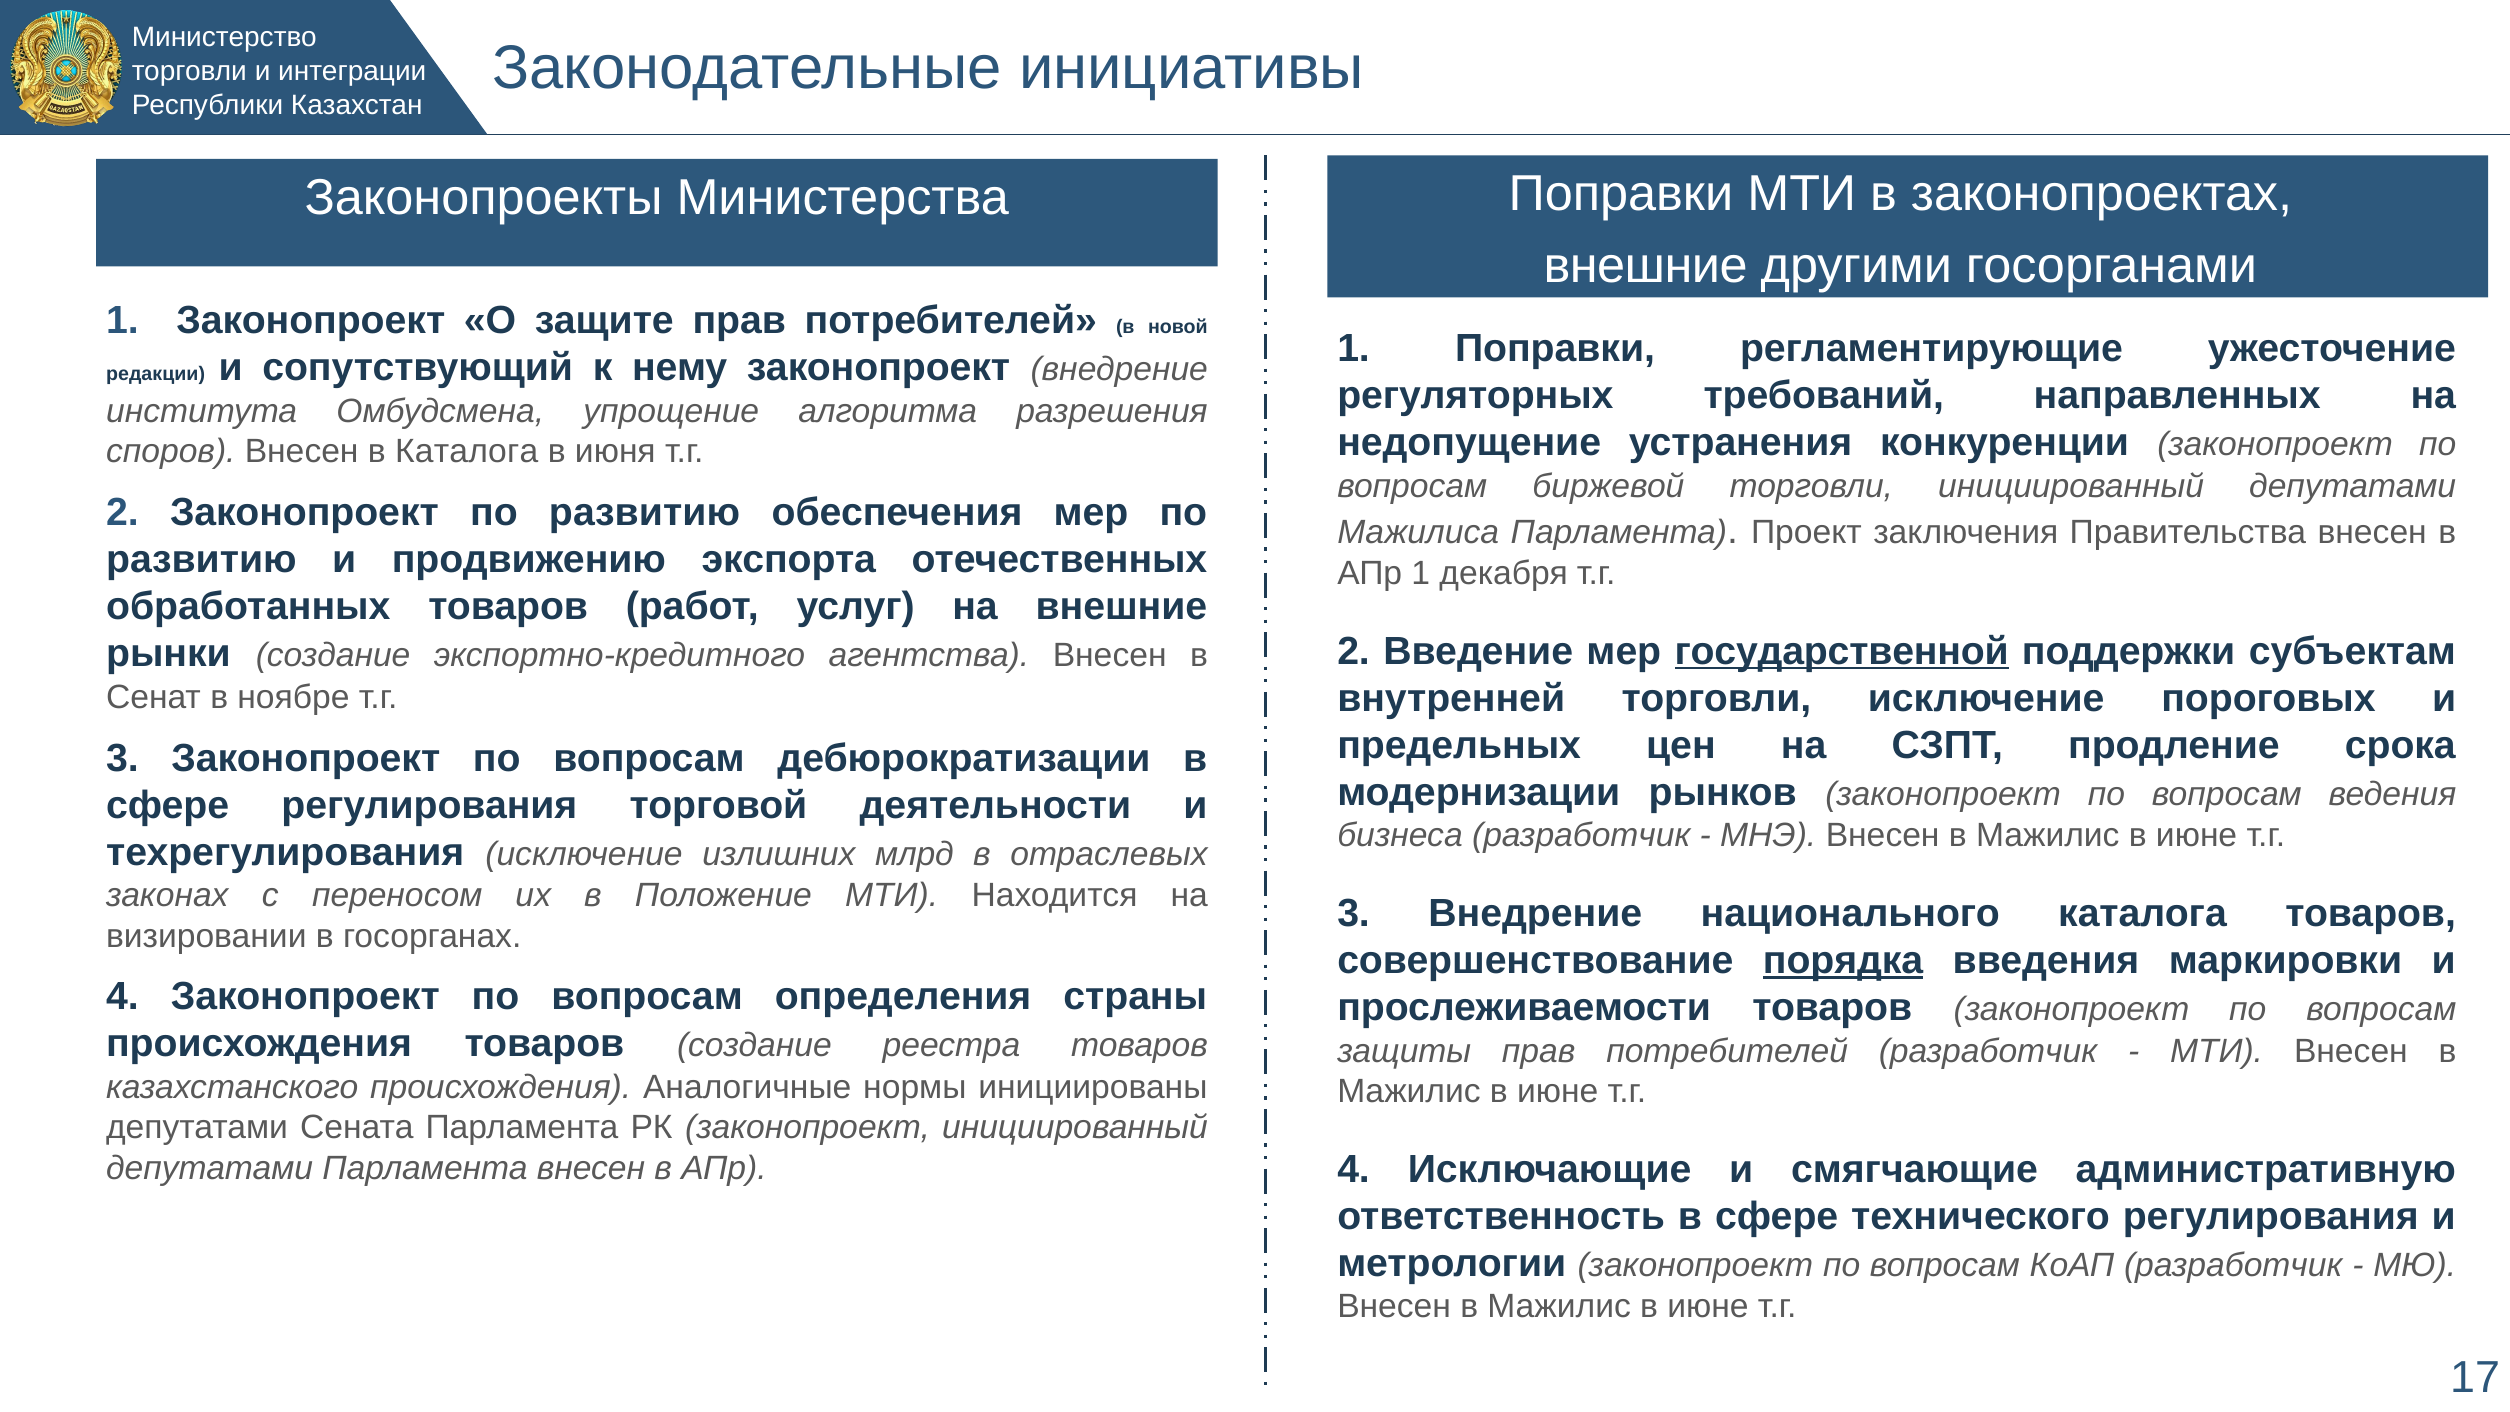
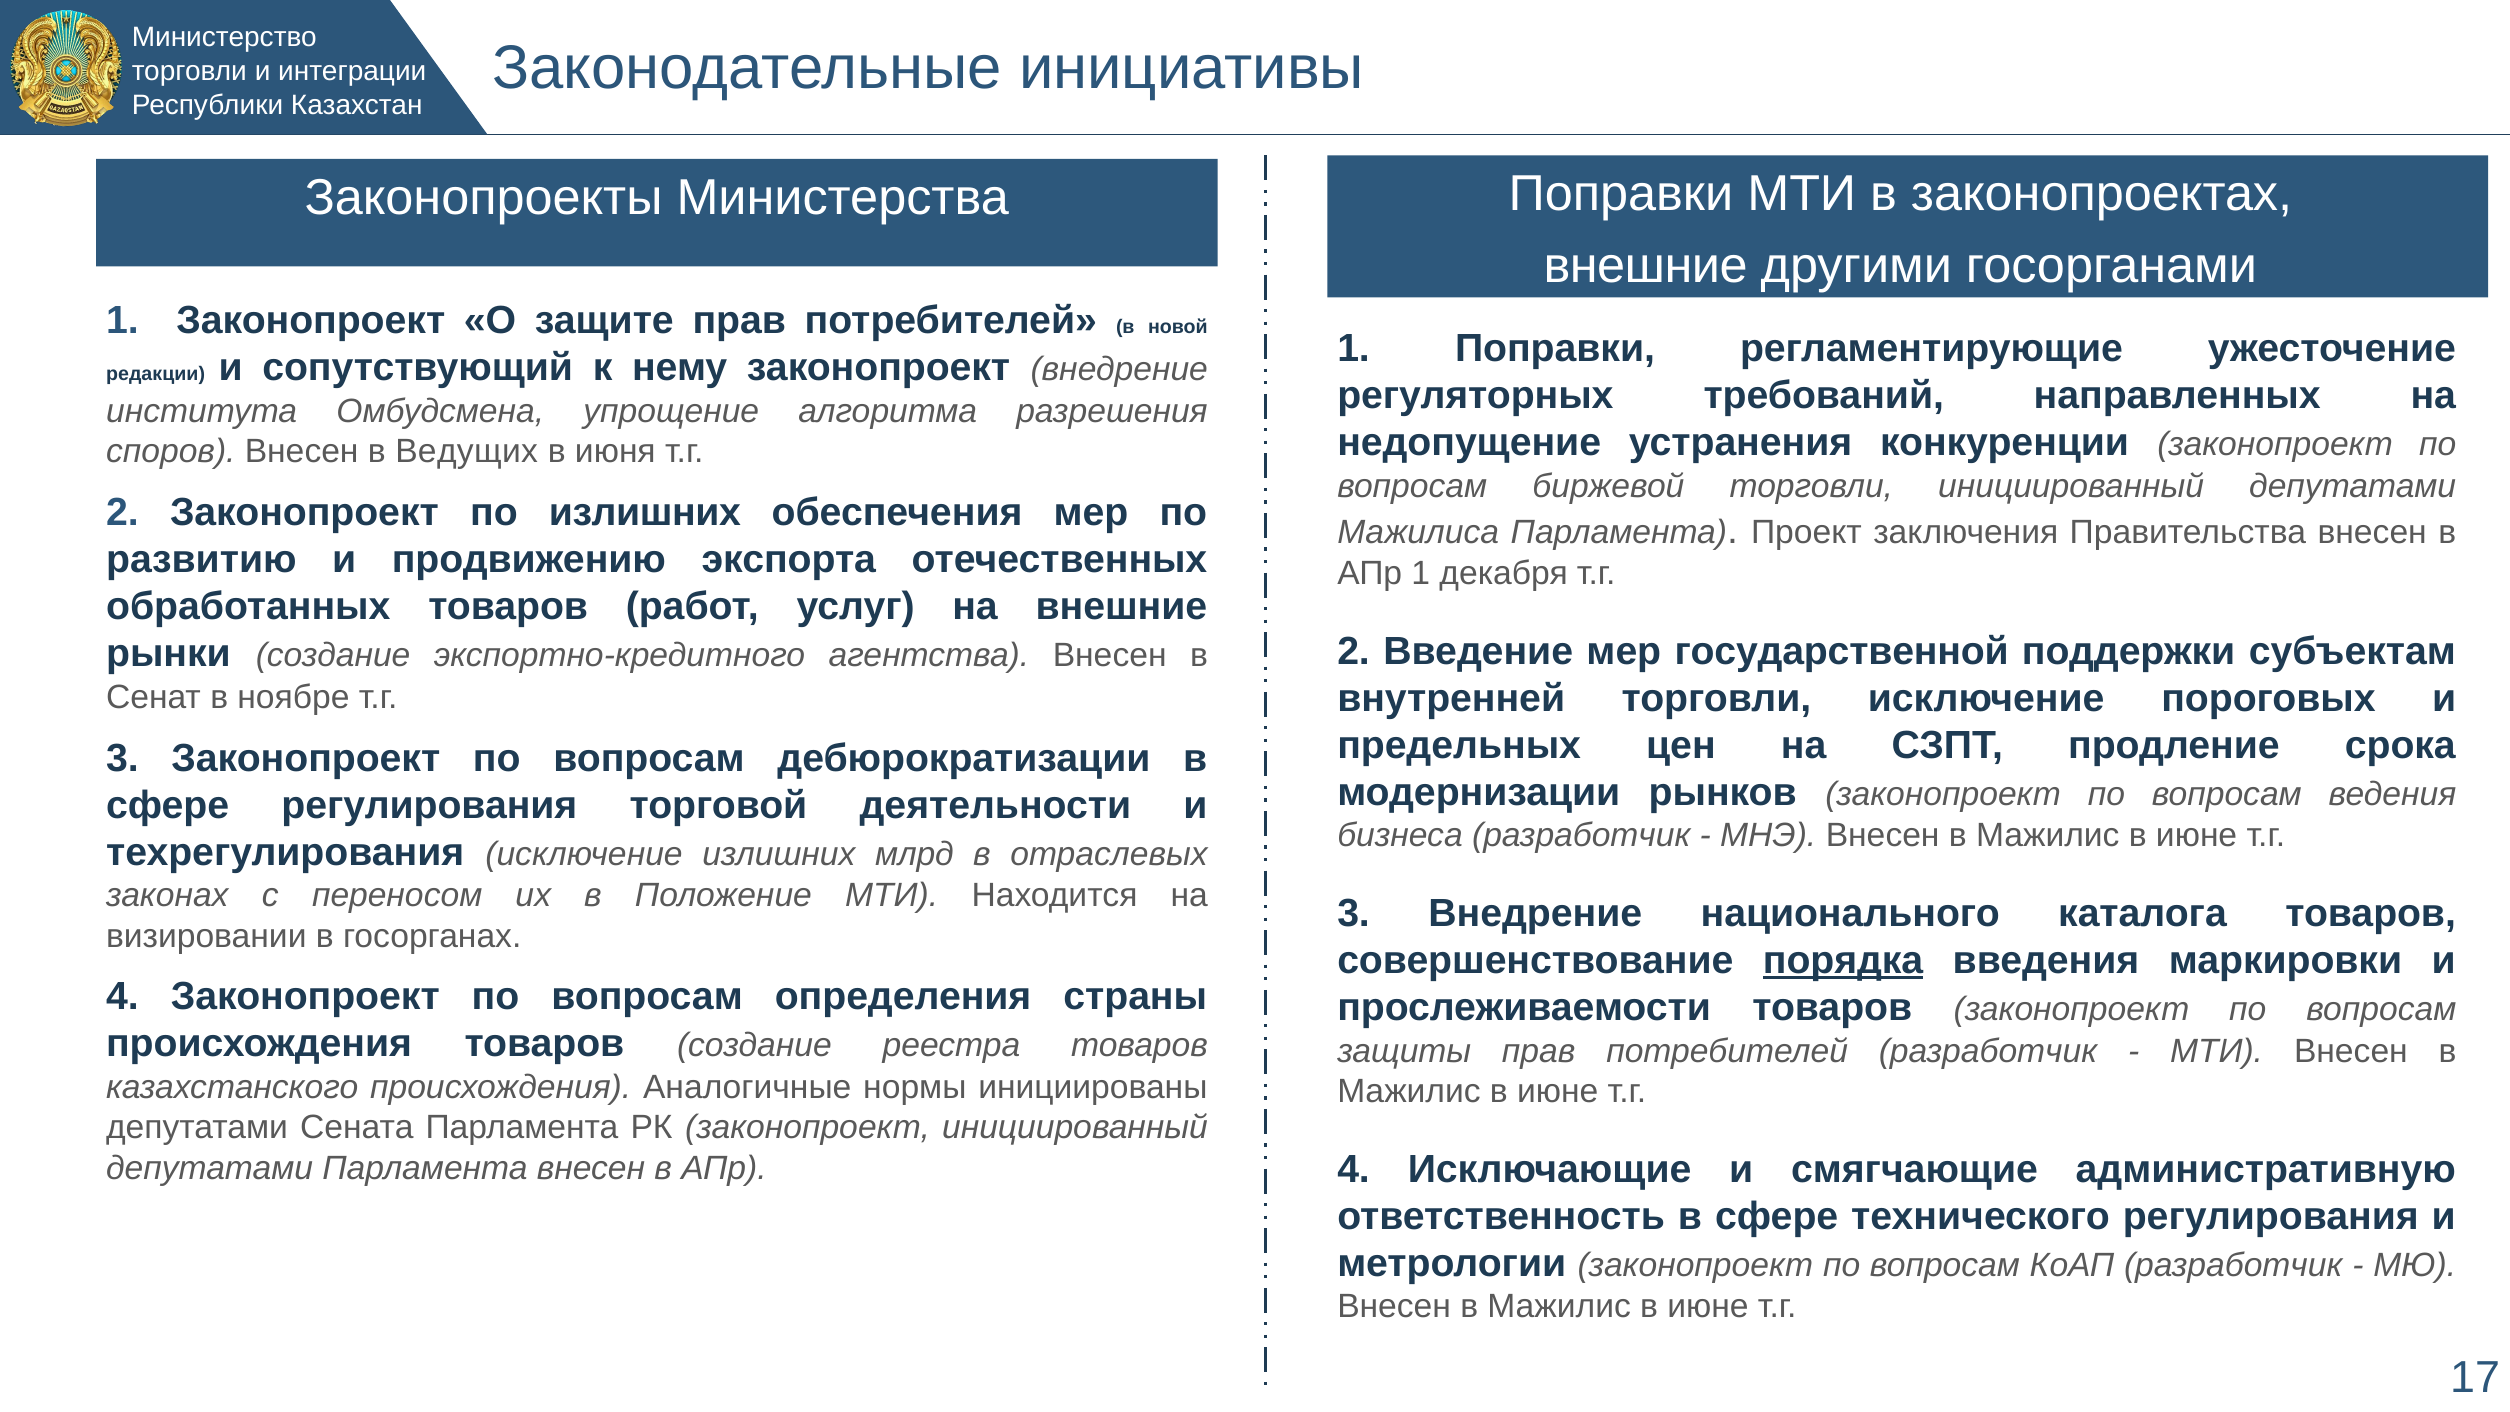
в Каталога: Каталога -> Ведущих (467, 452)
Законопроект по развитию: развитию -> излишних (645, 512)
государственной underline: present -> none (1842, 651)
